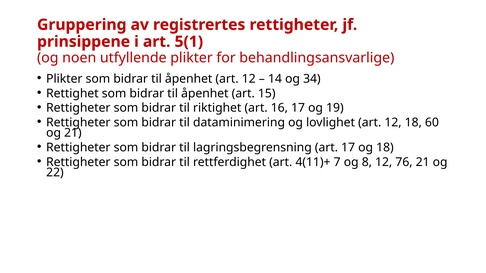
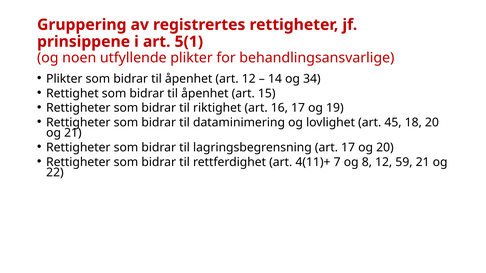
lovlighet art 12: 12 -> 45 (393, 123)
18 60: 60 -> 20 (432, 123)
og 18: 18 -> 20 (385, 148)
76: 76 -> 59 (404, 162)
